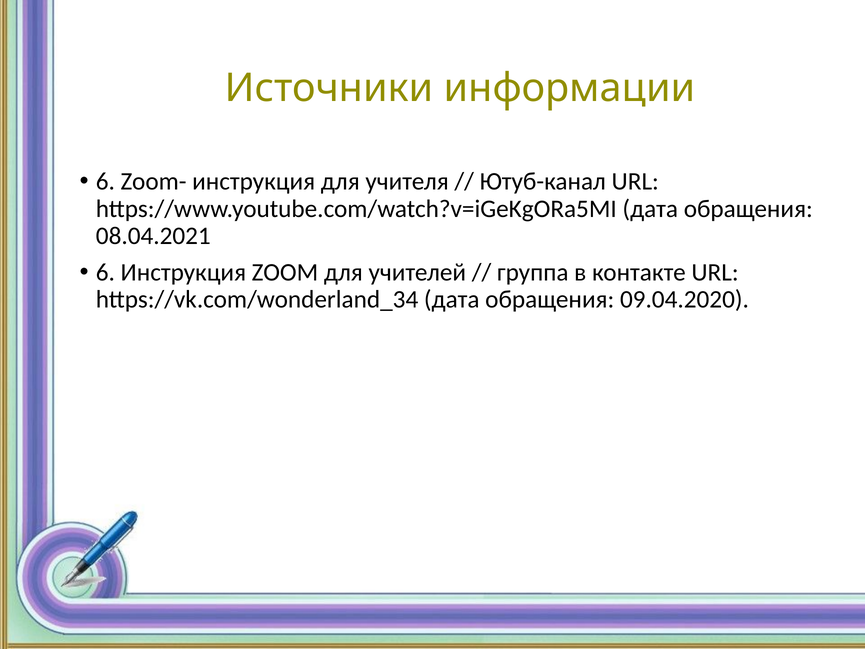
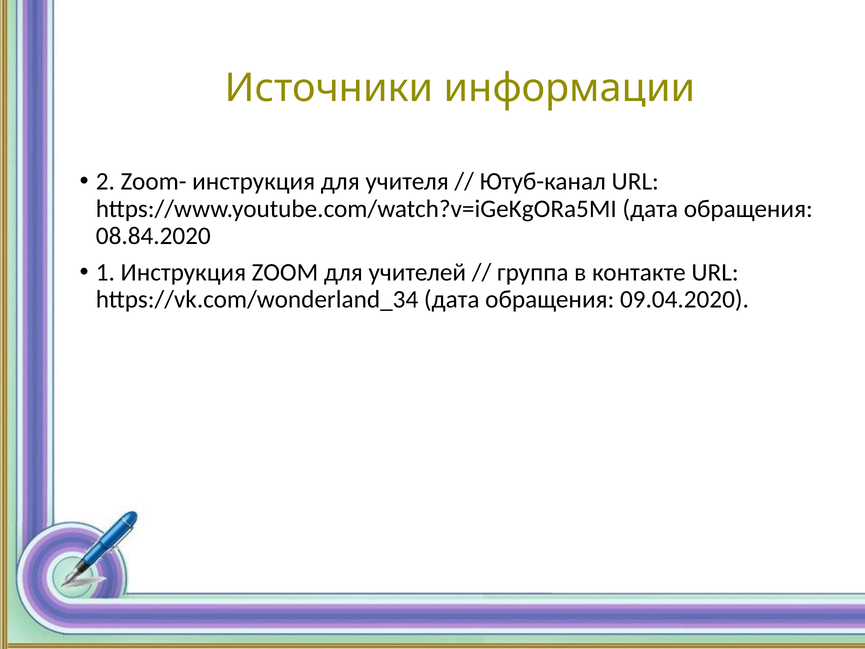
6: 6 -> 2 (105, 181)
08.04.2021: 08.04.2021 -> 08.84.2020 (153, 236)
6: 6 -> 1 (105, 272)
